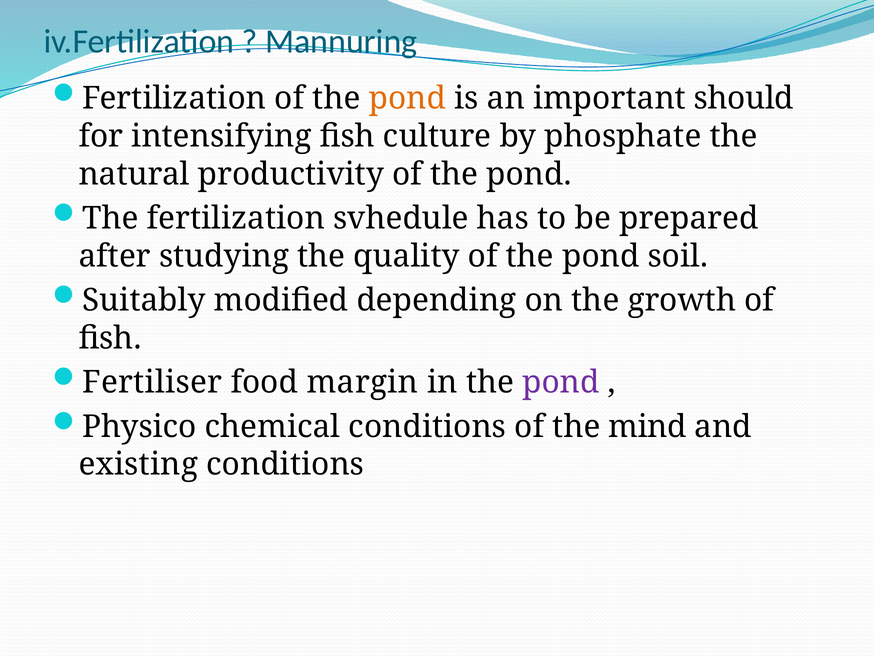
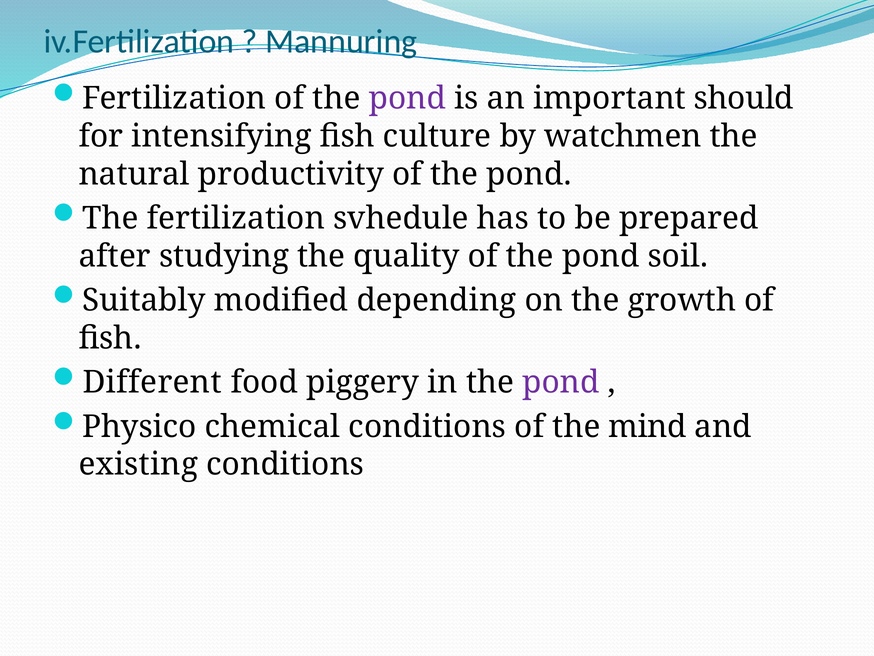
pond colour: orange -> purple (407, 98)
phosphate: phosphate -> watchmen (623, 136)
Fertiliser: Fertiliser -> Different (152, 382)
margin: margin -> piggery (363, 382)
